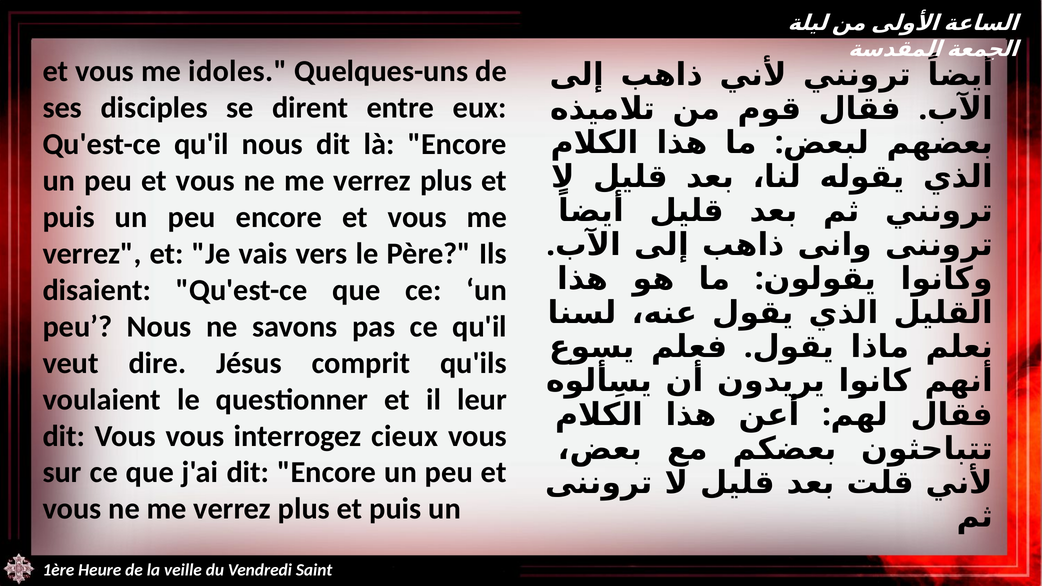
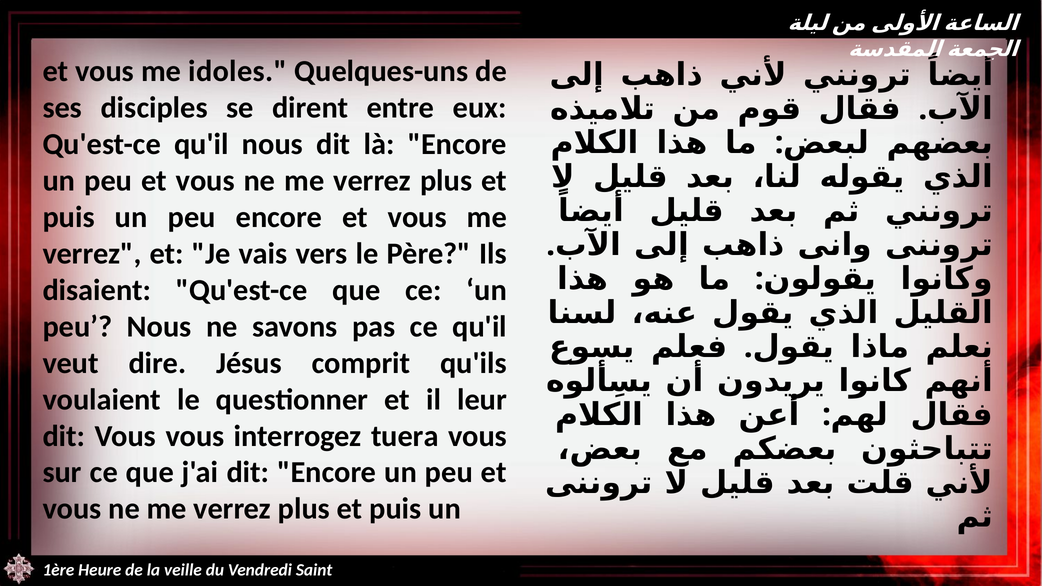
cieux: cieux -> tuera (405, 436)
